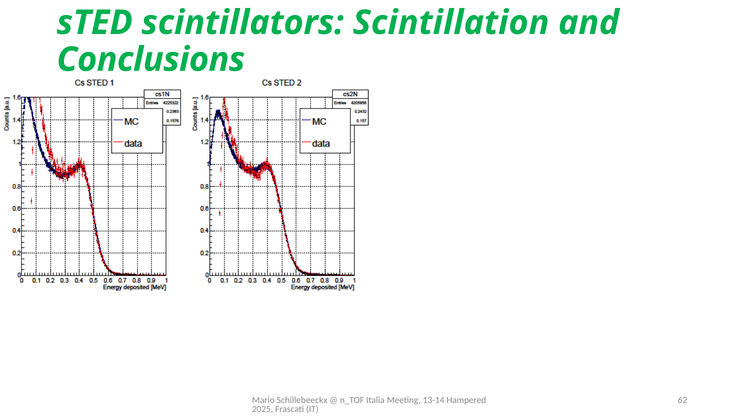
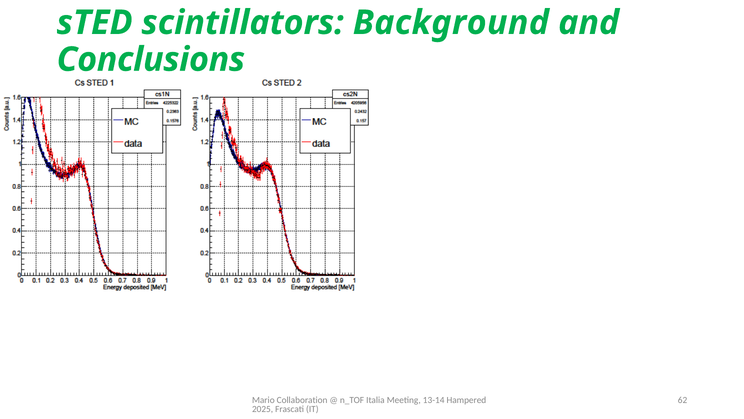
Scintillation: Scintillation -> Background (451, 23)
Schillebeeckx: Schillebeeckx -> Collaboration (302, 400)
